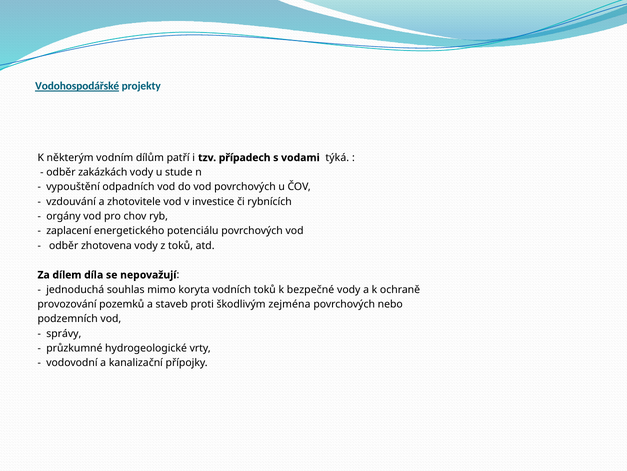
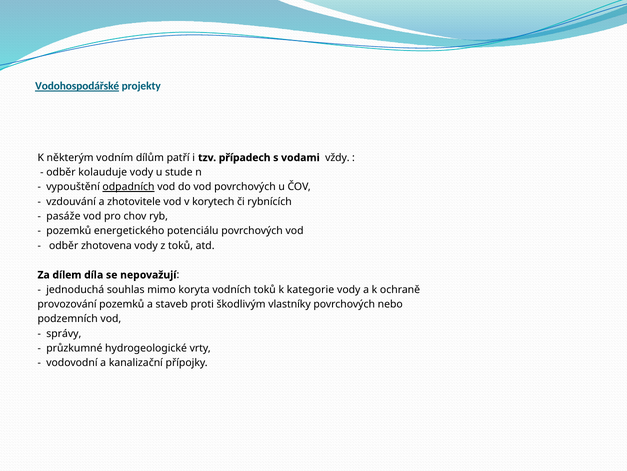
týká: týká -> vždy (337, 157)
zakázkách: zakázkách -> kolauduje (103, 172)
odpadních underline: none -> present (129, 187)
investice: investice -> korytech (213, 201)
orgány: orgány -> pasáže (63, 216)
zaplacení: zaplacení -> pozemků (69, 231)
bezpečné: bezpečné -> kategorie (311, 289)
zejména: zejména -> vlastníky (290, 304)
